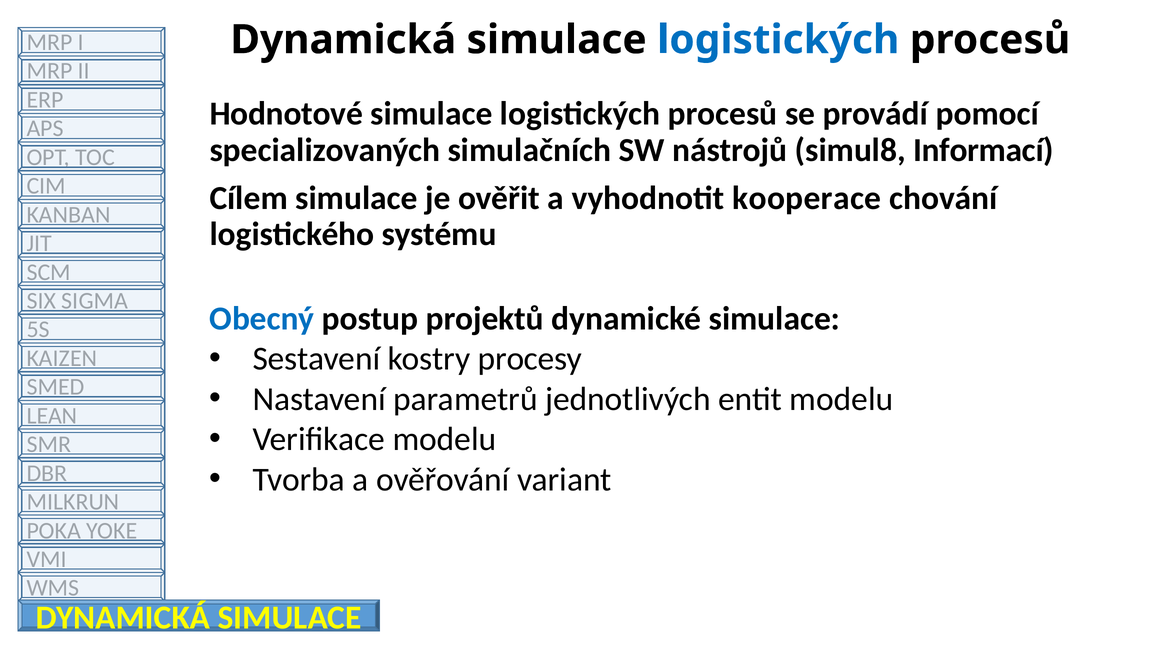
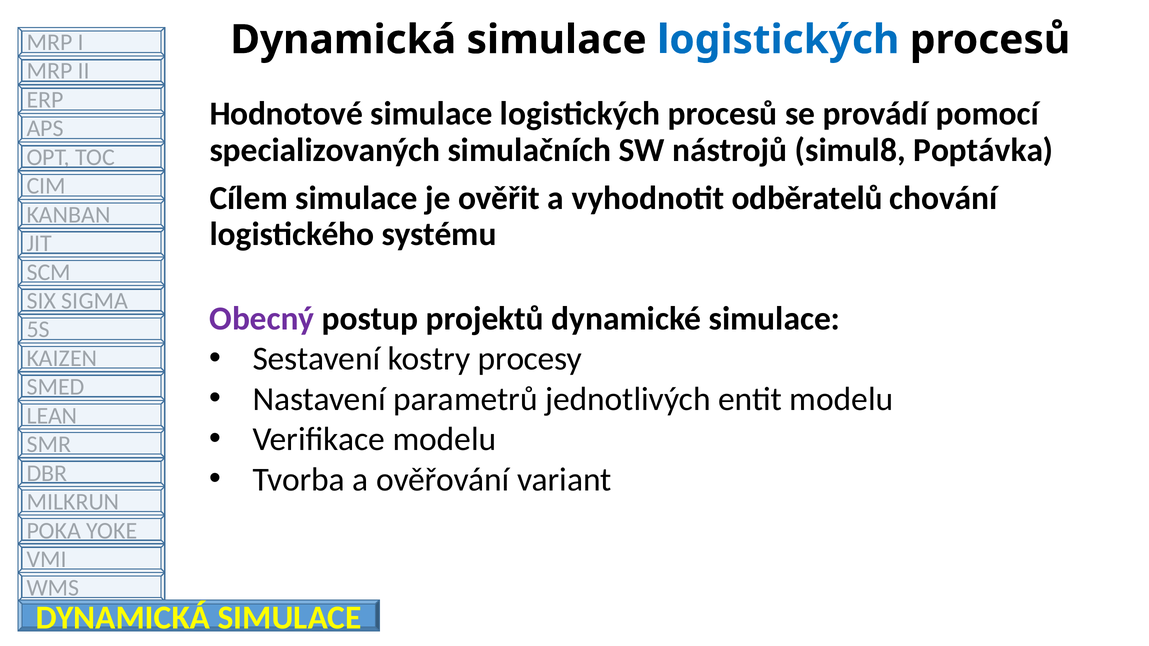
Informací: Informací -> Poptávka (983, 150)
kooperace: kooperace -> odběratelů (807, 198)
Obecný colour: blue -> purple (262, 319)
